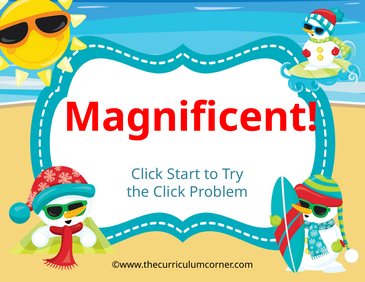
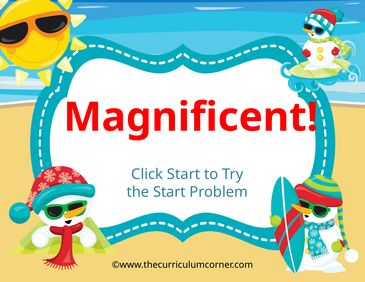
the Click: Click -> Start (169, 192)
